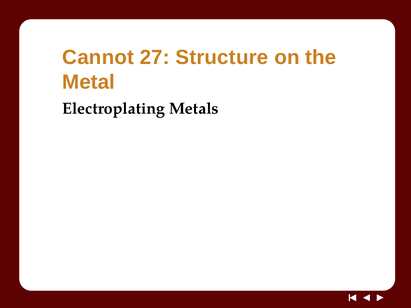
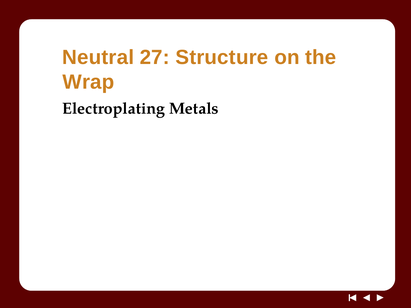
Cannot: Cannot -> Neutral (98, 58)
Metal: Metal -> Wrap (88, 82)
